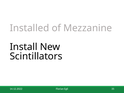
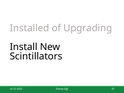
Mezzanine: Mezzanine -> Upgrading (88, 28)
